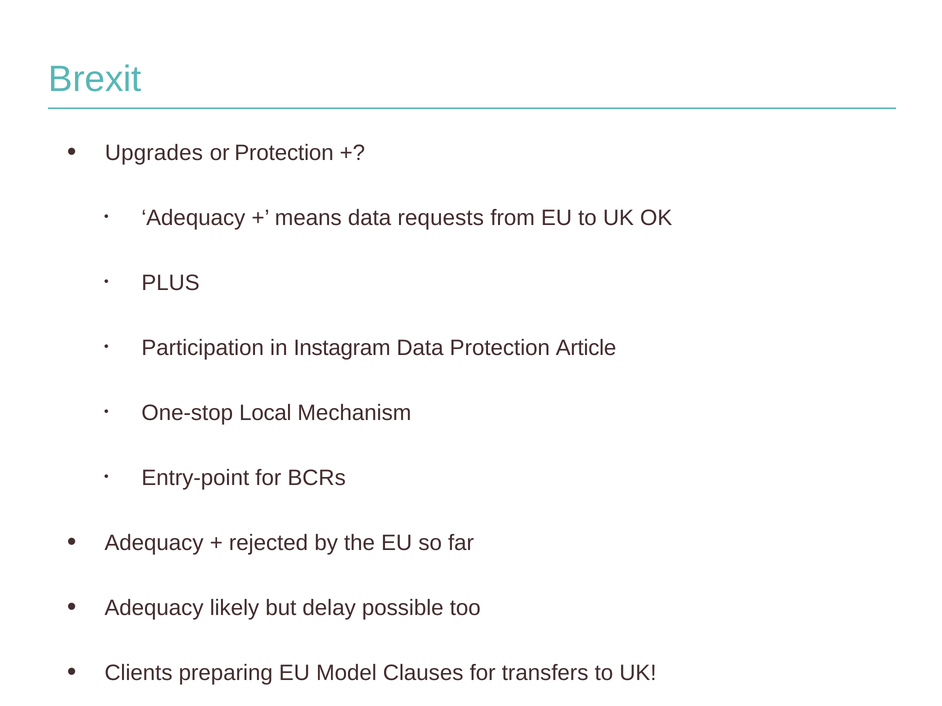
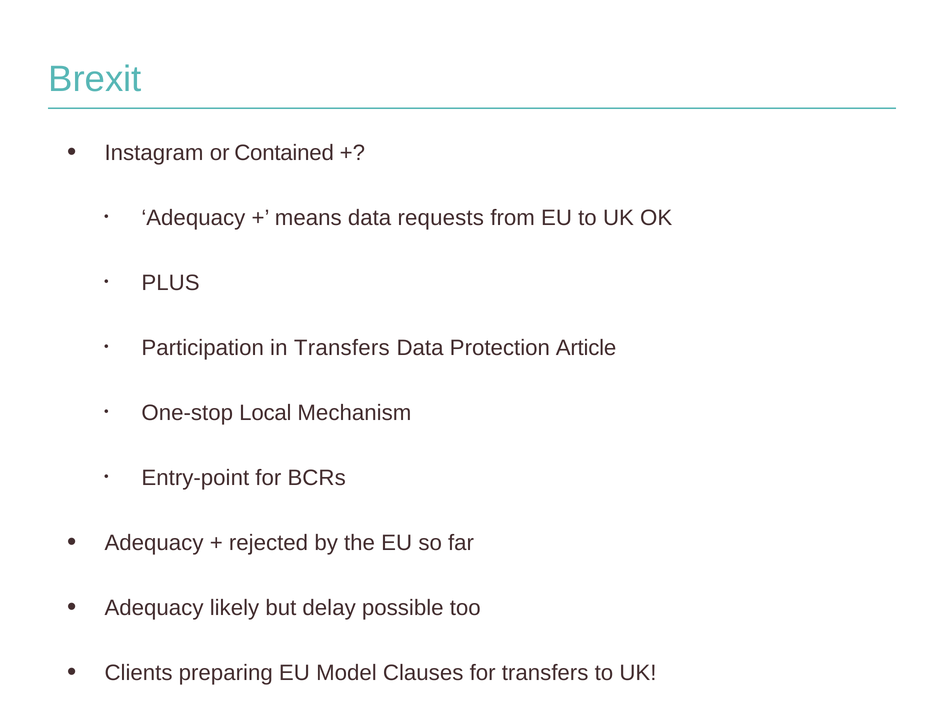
Upgrades: Upgrades -> Instagram (154, 153)
or Protection: Protection -> Contained (284, 153)
in Instagram: Instagram -> Transfers (342, 348)
